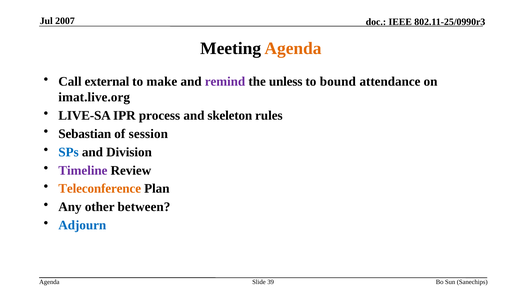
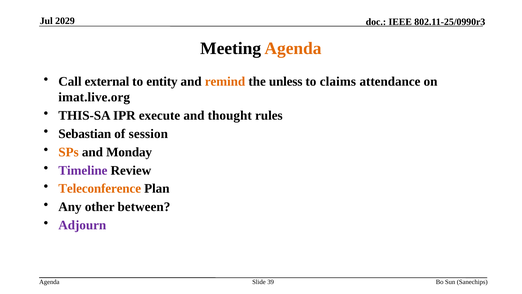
2007: 2007 -> 2029 (65, 21)
make: make -> entity (162, 81)
remind colour: purple -> orange (225, 81)
bound: bound -> claims (338, 81)
LIVE-SA: LIVE-SA -> THIS-SA (84, 115)
process: process -> execute (159, 115)
skeleton: skeleton -> thought (230, 115)
SPs colour: blue -> orange (69, 152)
Division: Division -> Monday (129, 152)
Adjourn colour: blue -> purple (82, 225)
